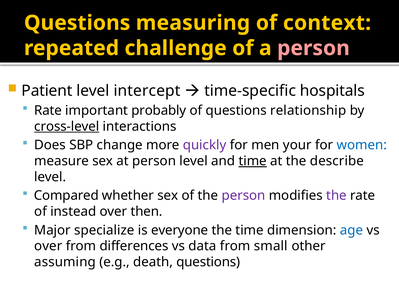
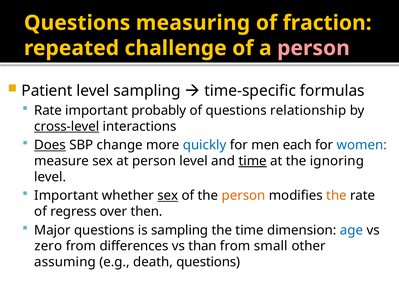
context: context -> fraction (327, 23)
level intercept: intercept -> sampling (147, 91)
hospitals: hospitals -> formulas (332, 91)
Does underline: none -> present (50, 145)
quickly colour: purple -> blue (205, 145)
your: your -> each (297, 145)
describe: describe -> ignoring (337, 161)
Compared: Compared -> Important (66, 196)
sex underline: none -> present (168, 196)
person colour: purple -> orange (243, 196)
the colour: purple -> orange (336, 196)
instead: instead -> regress (73, 212)
Major specialize: specialize -> questions (104, 230)
is everyone: everyone -> sampling (180, 230)
over: over -> zero (48, 246)
data: data -> than (203, 246)
